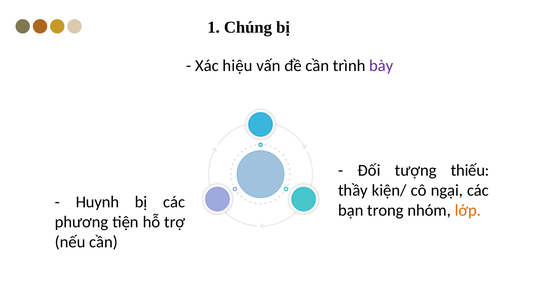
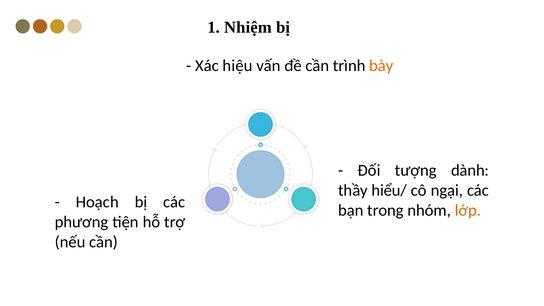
Chúng: Chúng -> Nhiệm (248, 27)
bày colour: purple -> orange (381, 66)
thiếu: thiếu -> dành (470, 170)
kiện/: kiện/ -> hiểu/ (389, 190)
Huynh: Huynh -> Hoạch (97, 202)
